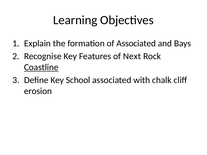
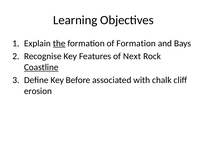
the underline: none -> present (59, 43)
of Associated: Associated -> Formation (136, 43)
School: School -> Before (78, 80)
